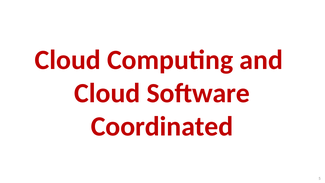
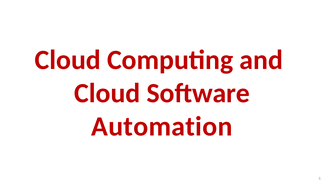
Coordinated: Coordinated -> Automation (162, 126)
